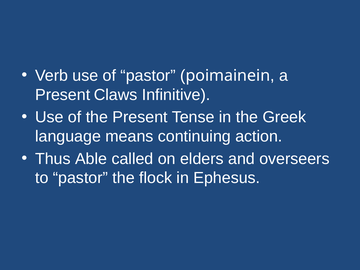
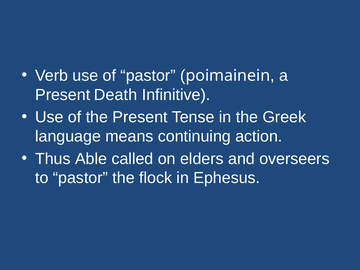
Claws: Claws -> Death (116, 95)
